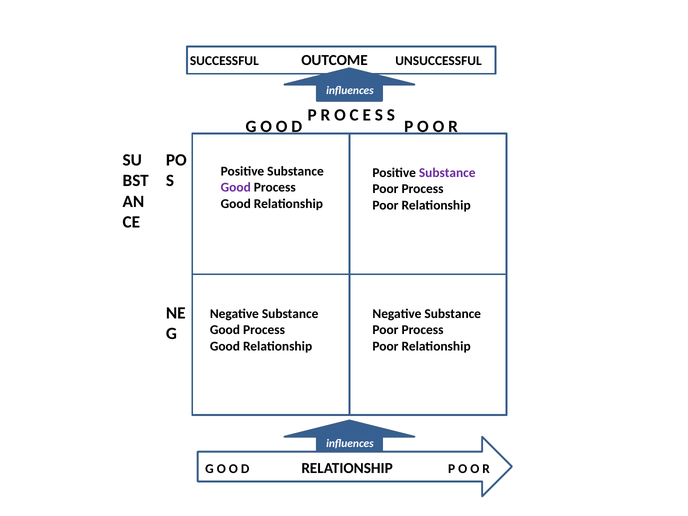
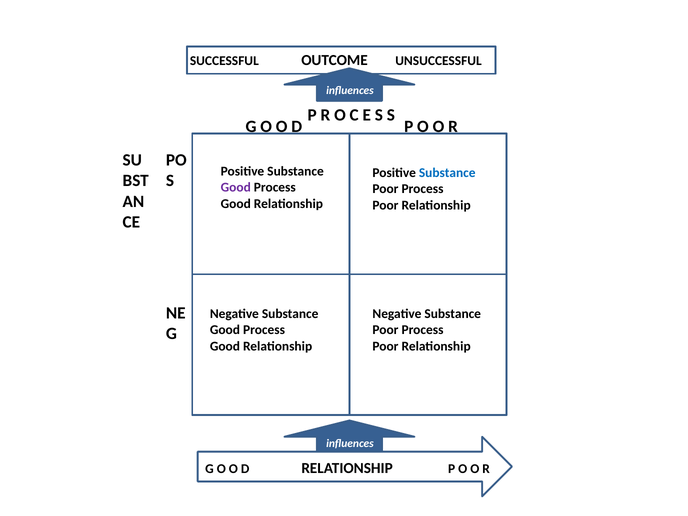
Substance colour: purple -> blue (447, 173)
